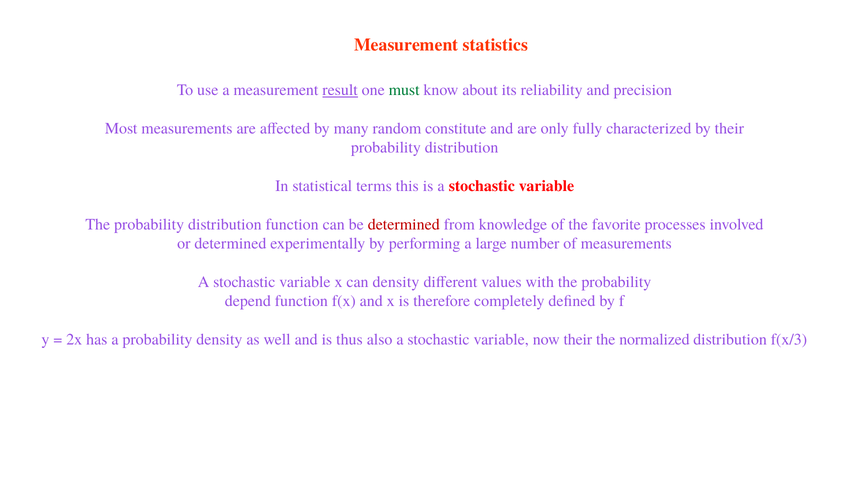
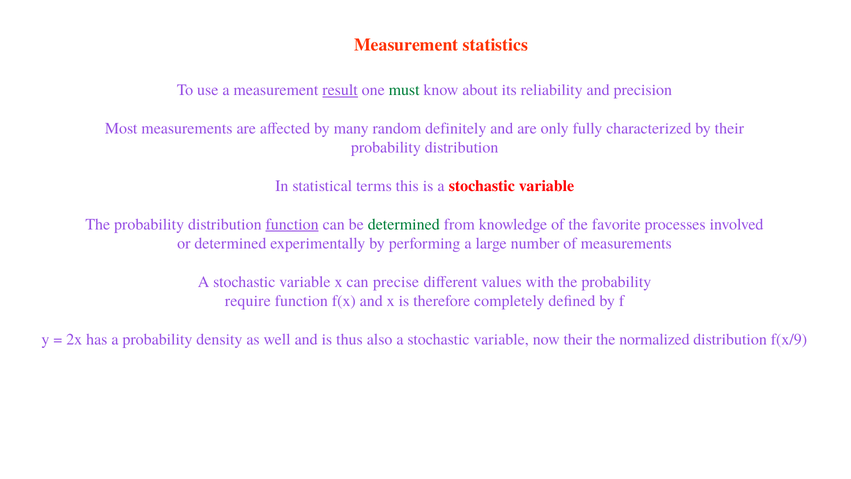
constitute: constitute -> definitely (456, 128)
function underline: none -> present (292, 224)
determined colour: red -> green (404, 224)
can density: density -> precise (396, 282)
depend: depend -> require (248, 301)
f(x/3: f(x/3 -> f(x/9 (789, 339)
